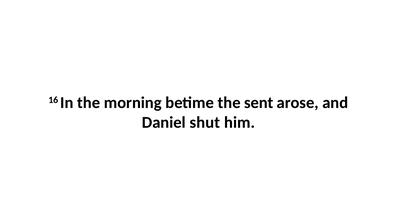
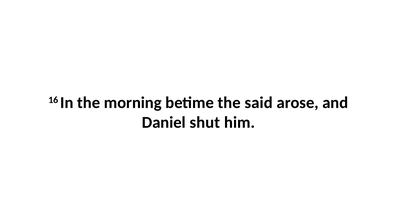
sent: sent -> said (259, 103)
